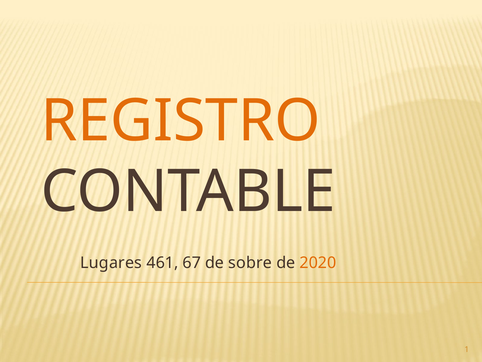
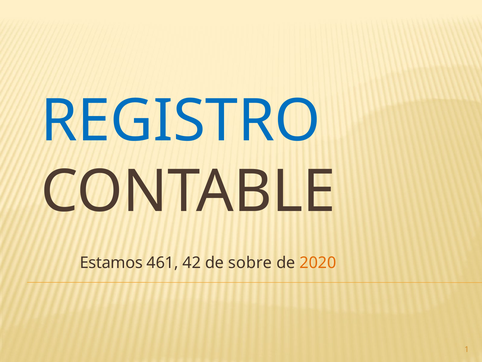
REGISTRO colour: orange -> blue (181, 121)
Lugares: Lugares -> Estamos (111, 262)
67: 67 -> 42 (192, 262)
